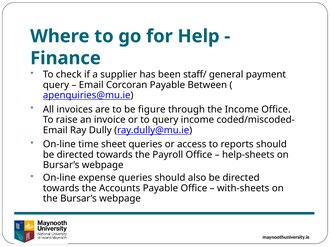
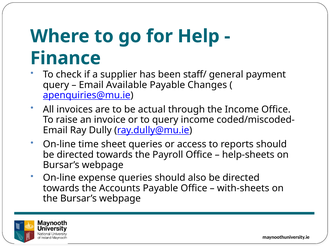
Corcoran: Corcoran -> Available (127, 85)
Between: Between -> Changes (207, 85)
figure: figure -> actual (152, 110)
